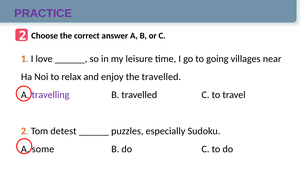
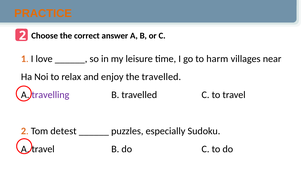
PRACTICE colour: purple -> orange (43, 13)
going: going -> harm (217, 59)
some: some -> travel (43, 149)
